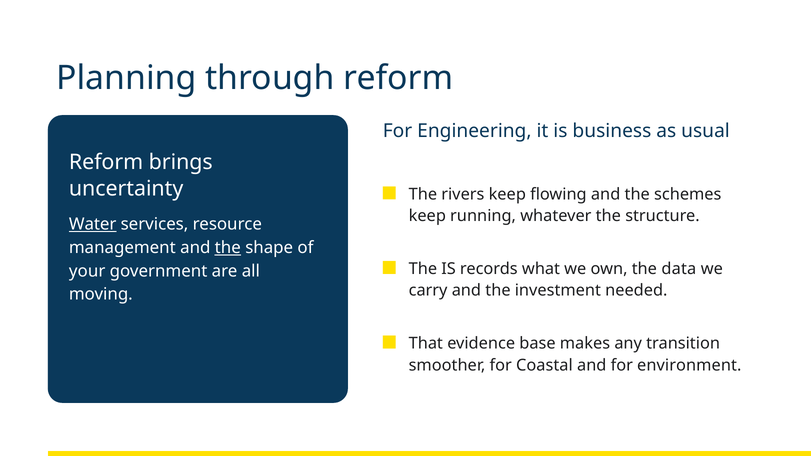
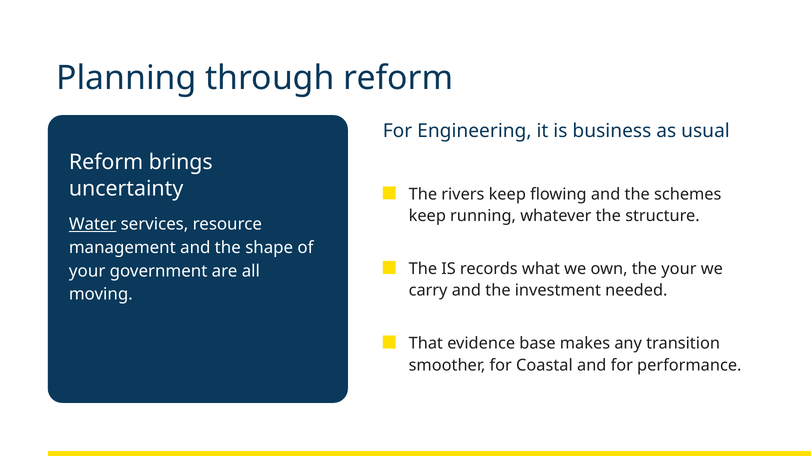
the underline: present -> none (228, 248)
the data: data -> your (679, 269)
environment: environment -> performance (689, 365)
